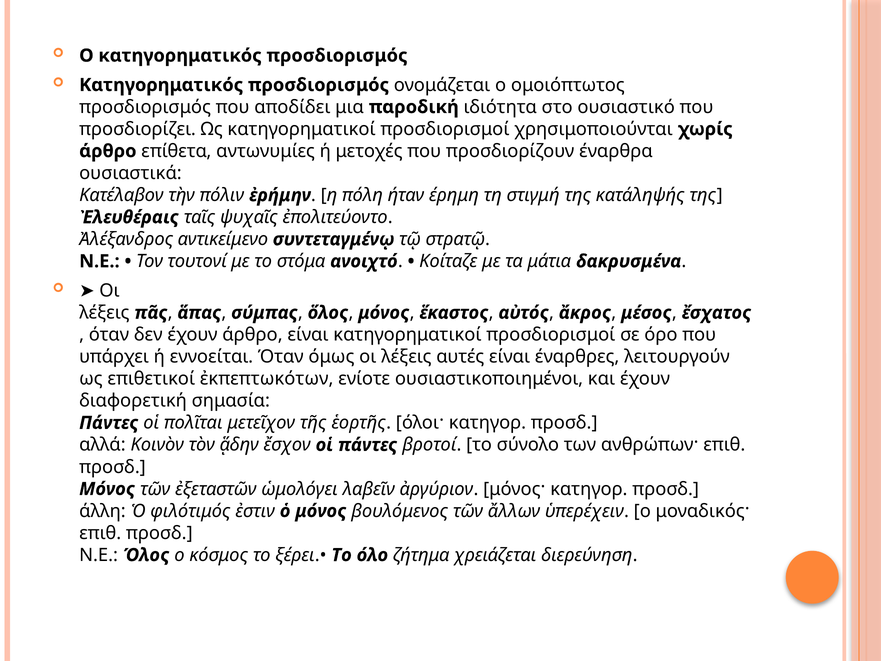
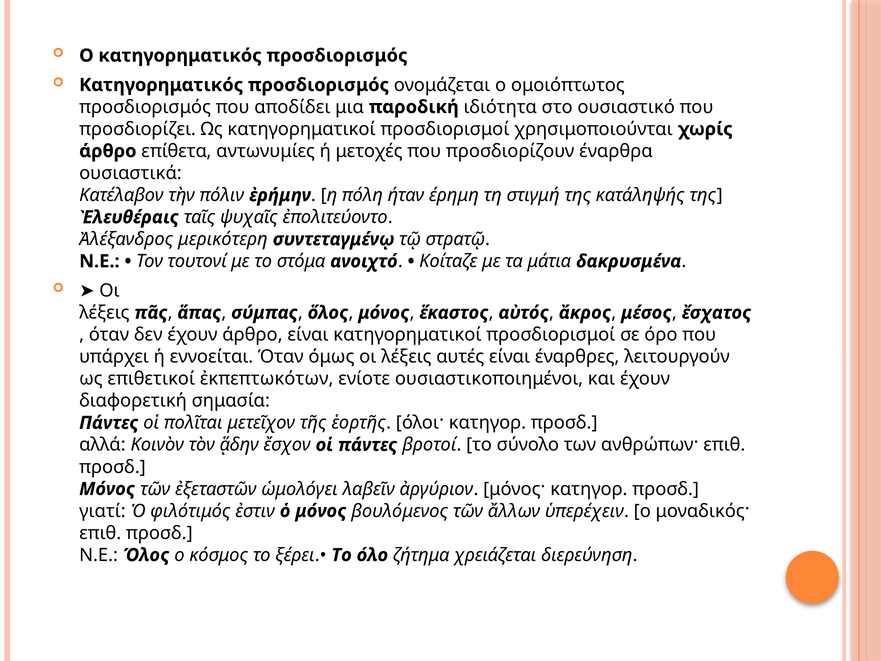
αντικείμενο: αντικείμενο -> μερικότερη (223, 239)
άλλη: άλλη -> γιατί (102, 511)
